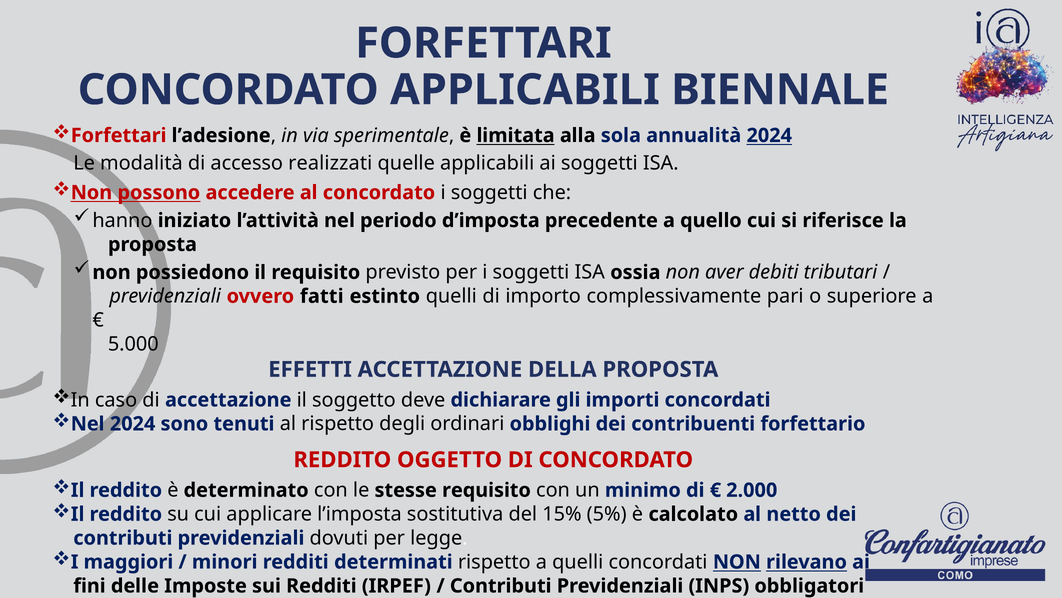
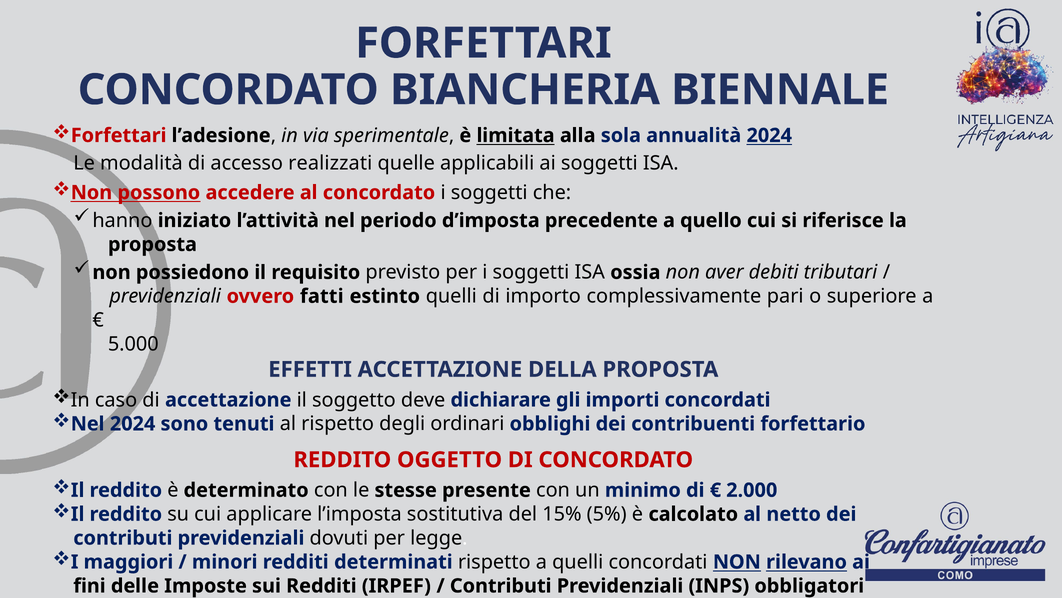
CONCORDATO APPLICABILI: APPLICABILI -> BIANCHERIA (525, 90)
stesse requisito: requisito -> presente (486, 490)
